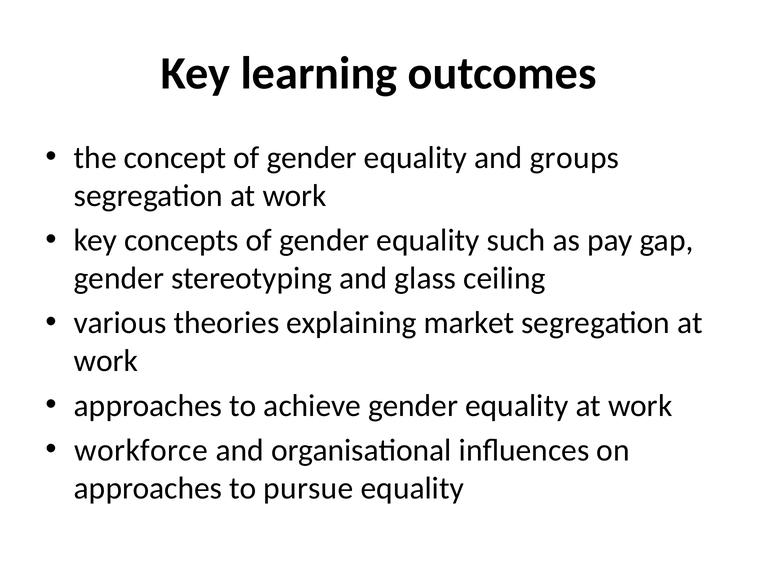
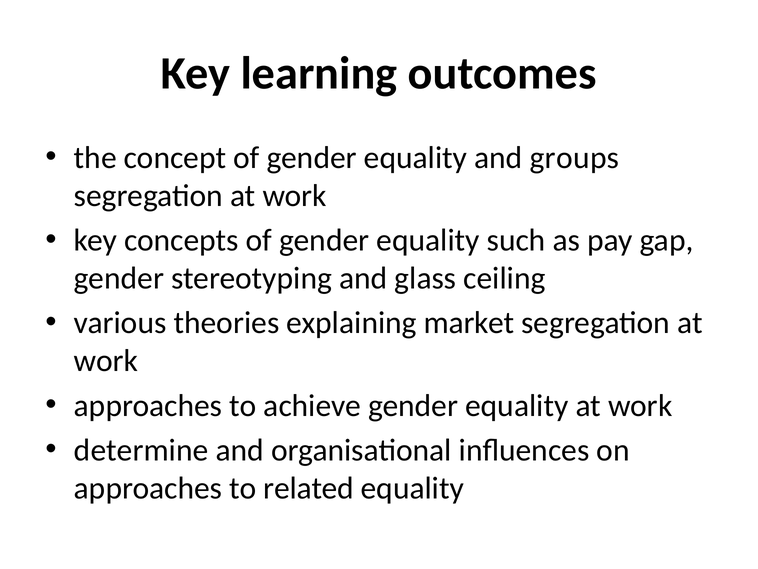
workforce: workforce -> determine (141, 450)
pursue: pursue -> related (309, 488)
